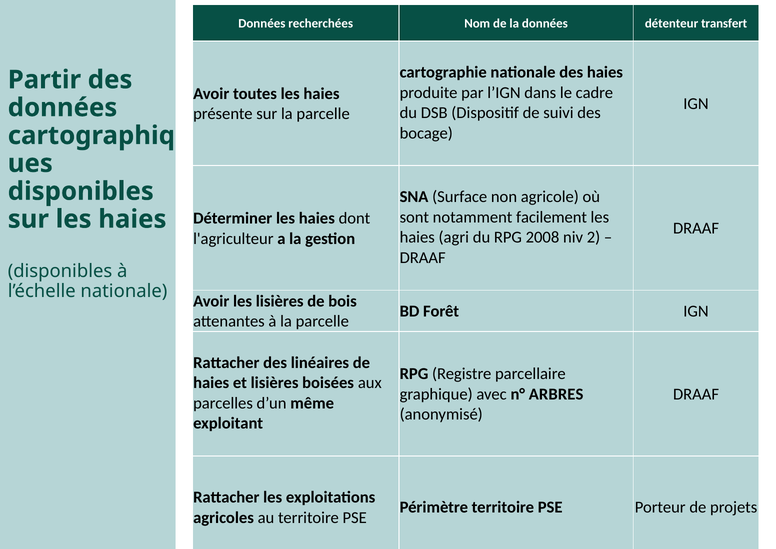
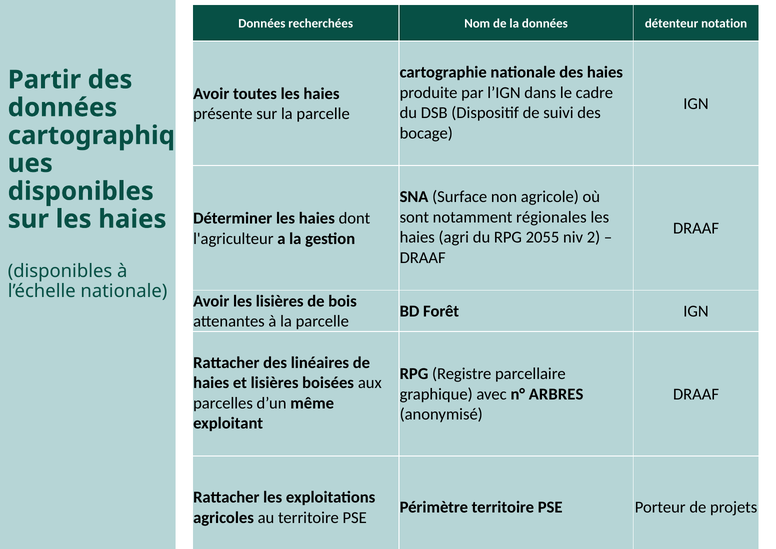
transfert: transfert -> notation (724, 23)
facilement: facilement -> régionales (551, 217)
2008: 2008 -> 2055 (542, 237)
